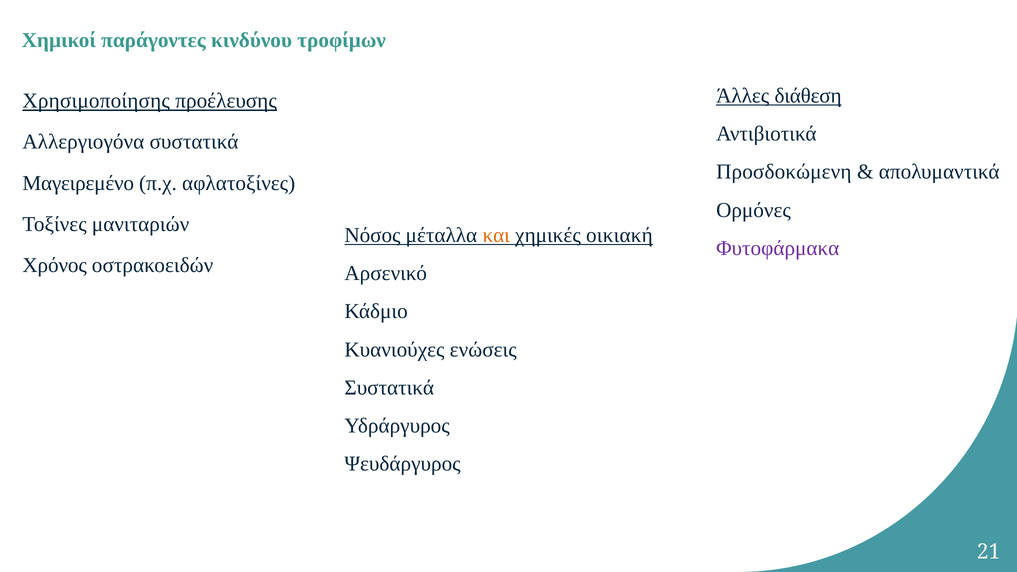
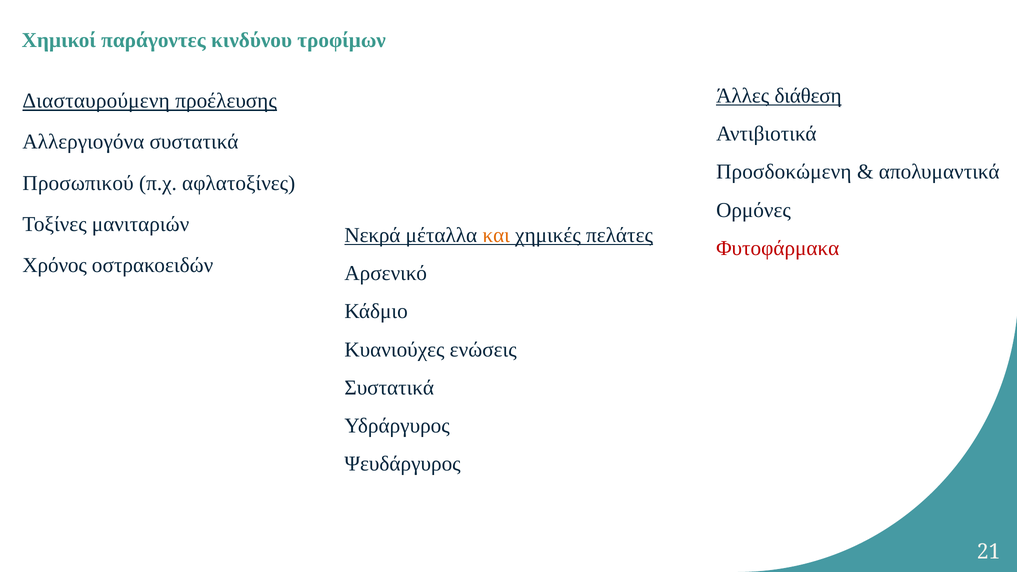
Χρησιμοποίησης: Χρησιμοποίησης -> Διασταυρούμενη (96, 101)
Μαγειρεμένο: Μαγειρεμένο -> Προσωπικού (78, 183)
Νόσος: Νόσος -> Νεκρά (372, 235)
οικιακή: οικιακή -> πελάτες (619, 235)
Φυτοφάρμακα colour: purple -> red (778, 248)
